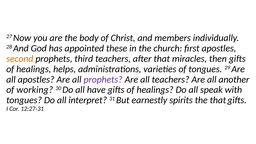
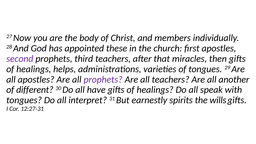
second colour: orange -> purple (20, 59)
working: working -> different (35, 90)
the that: that -> wills (218, 100)
